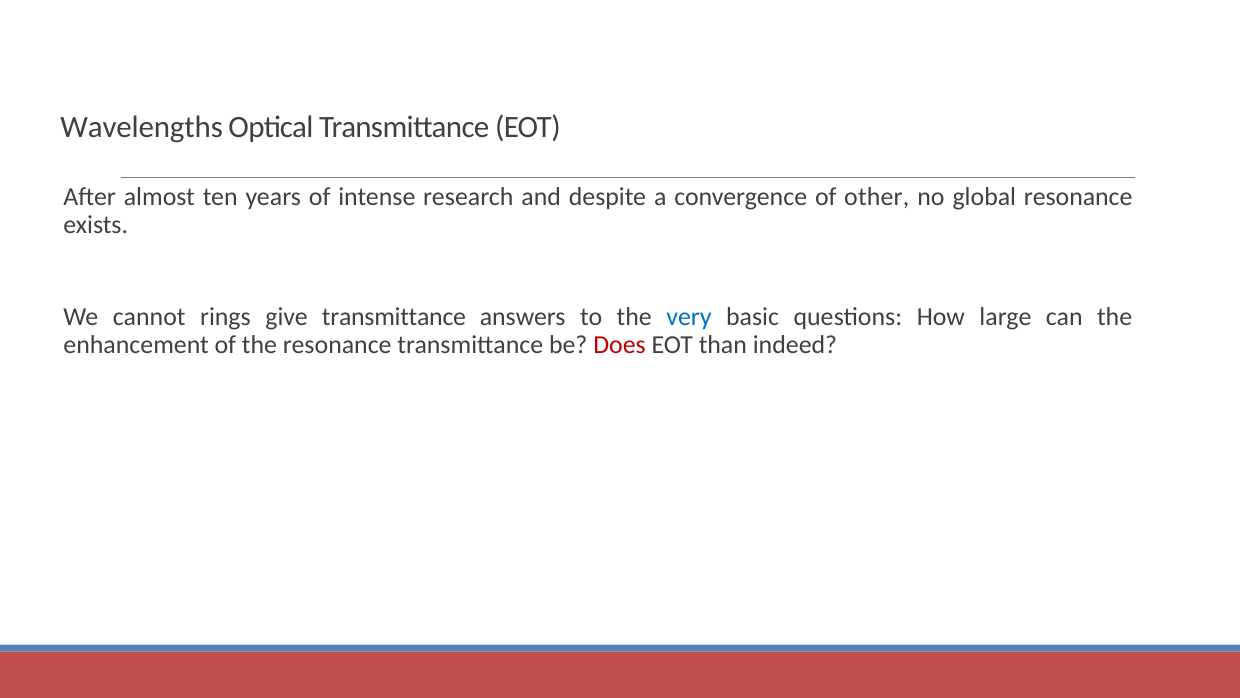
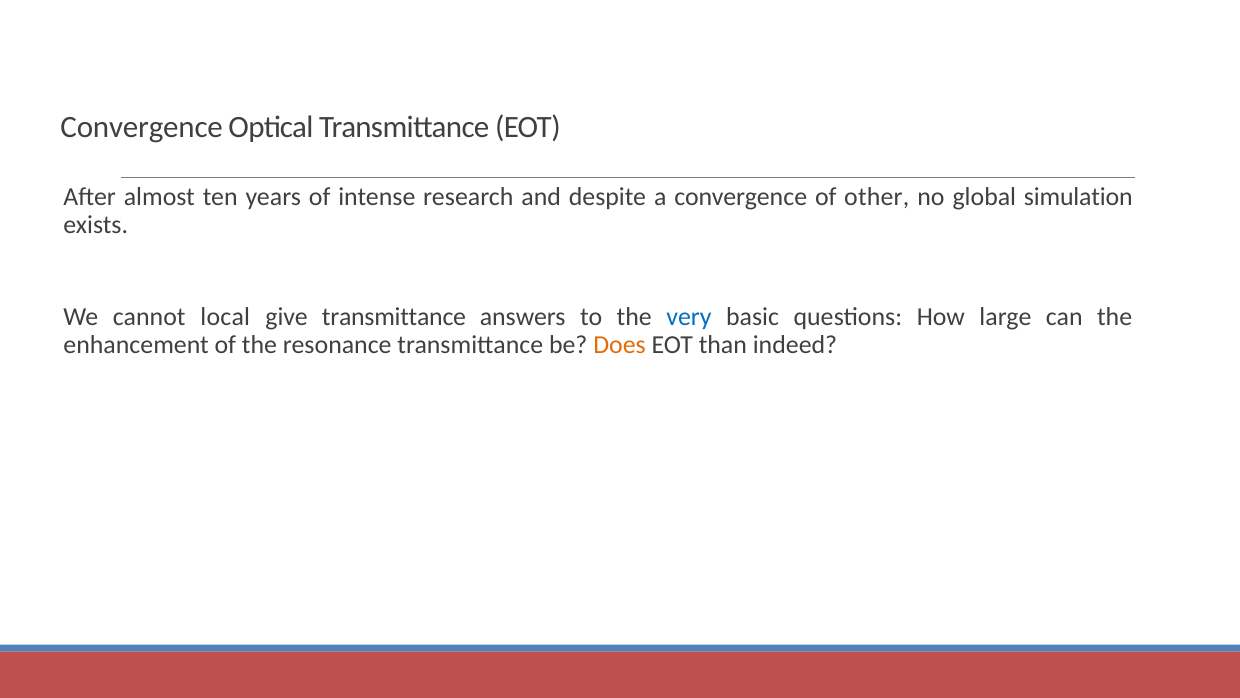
Wavelengths: Wavelengths -> Convergence (142, 128)
global resonance: resonance -> simulation (1078, 197)
rings: rings -> local (225, 317)
Does colour: red -> orange (620, 345)
